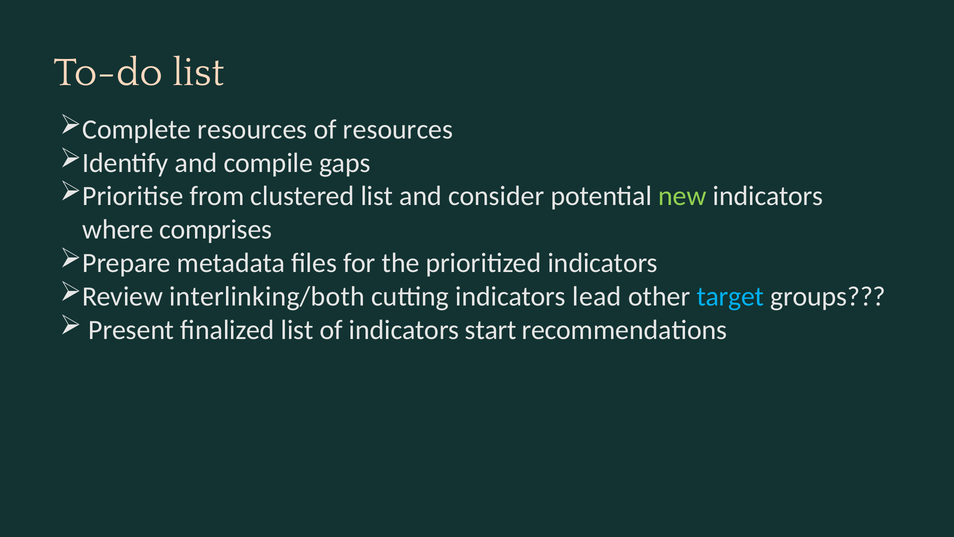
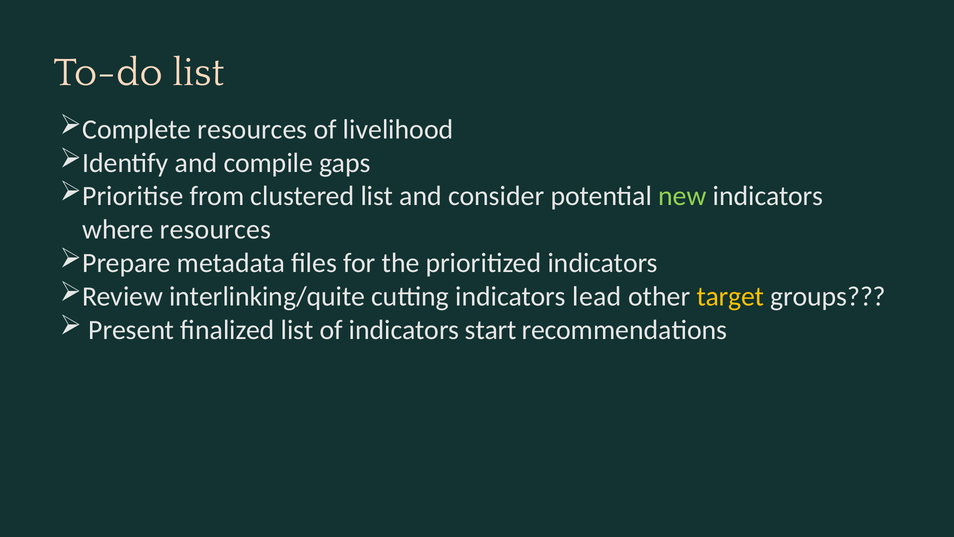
of resources: resources -> livelihood (398, 129)
where comprises: comprises -> resources (215, 230)
interlinking/both: interlinking/both -> interlinking/quite (267, 296)
target colour: light blue -> yellow (730, 296)
